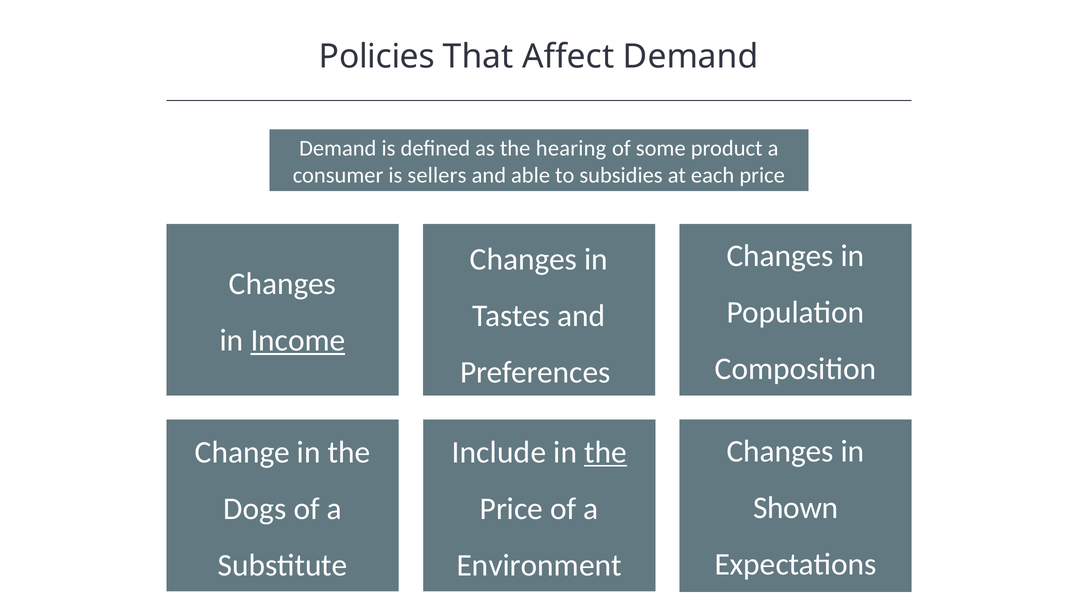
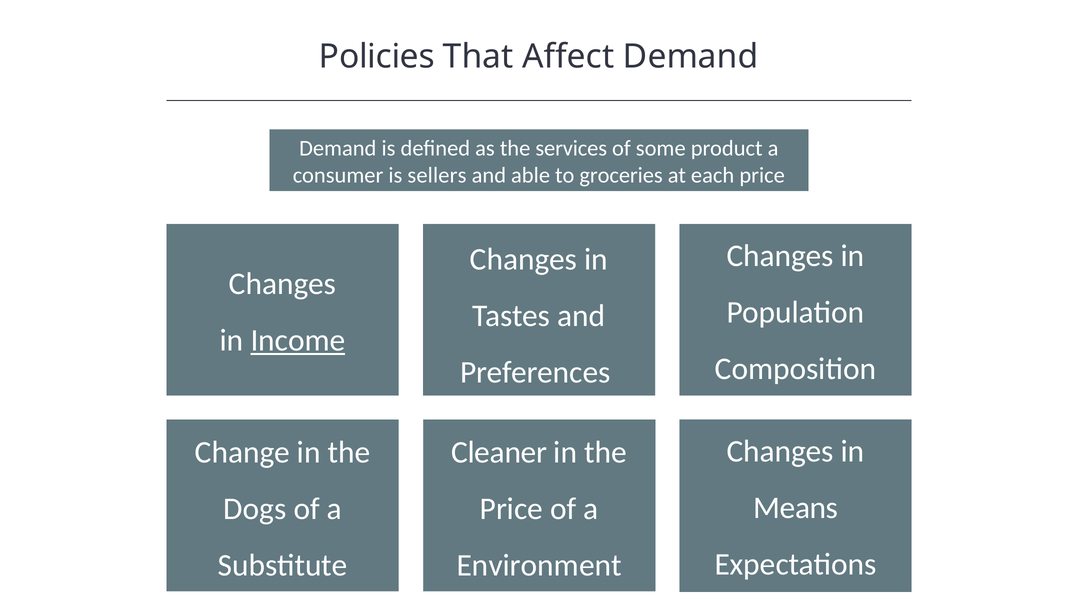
hearing: hearing -> services (571, 148)
subsidies: subsidies -> groceries (621, 175)
Include: Include -> Cleaner (499, 453)
the underline: present -> none (605, 453)
Shown: Shown -> Means (796, 508)
